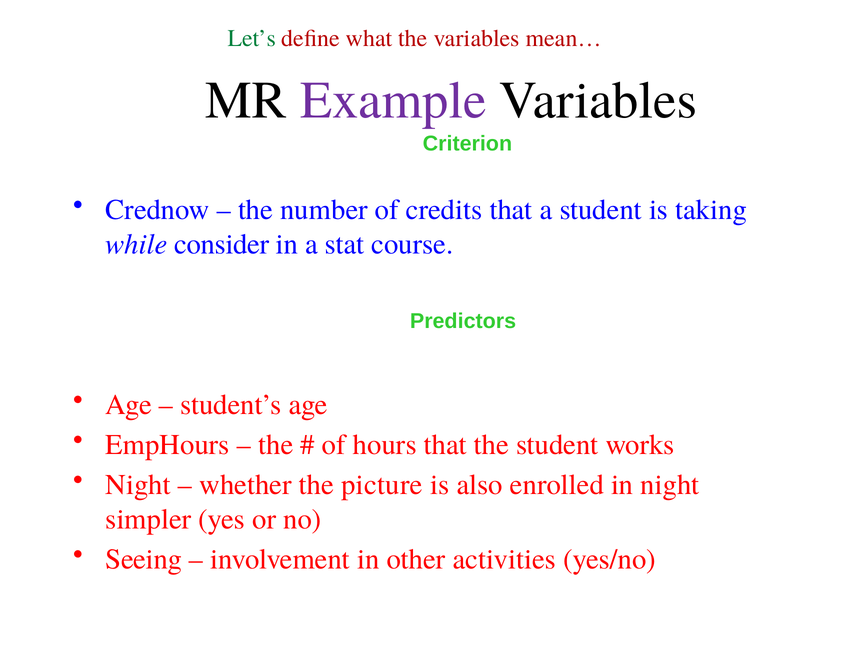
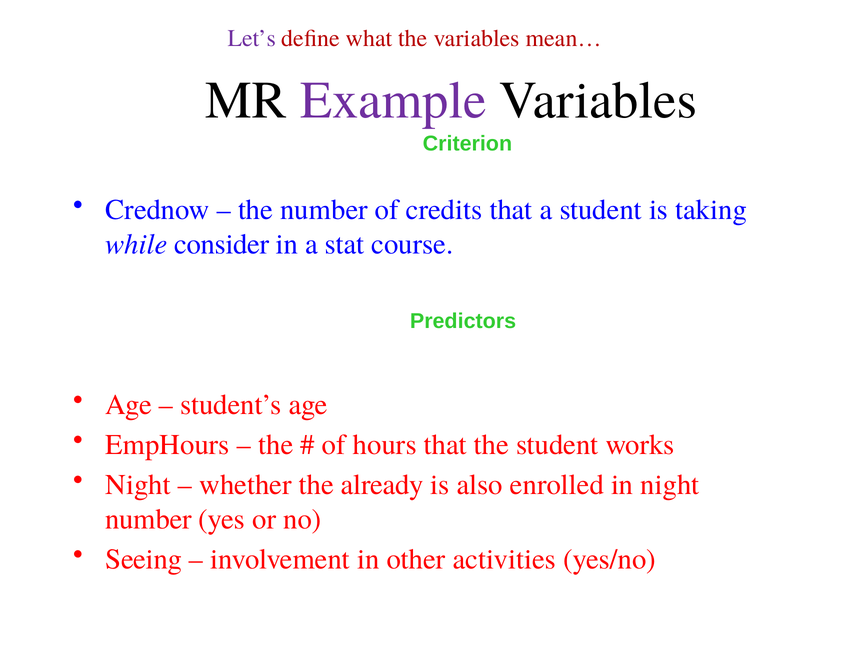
Let’s colour: green -> purple (252, 38)
picture: picture -> already (382, 485)
simpler: simpler -> number (148, 519)
